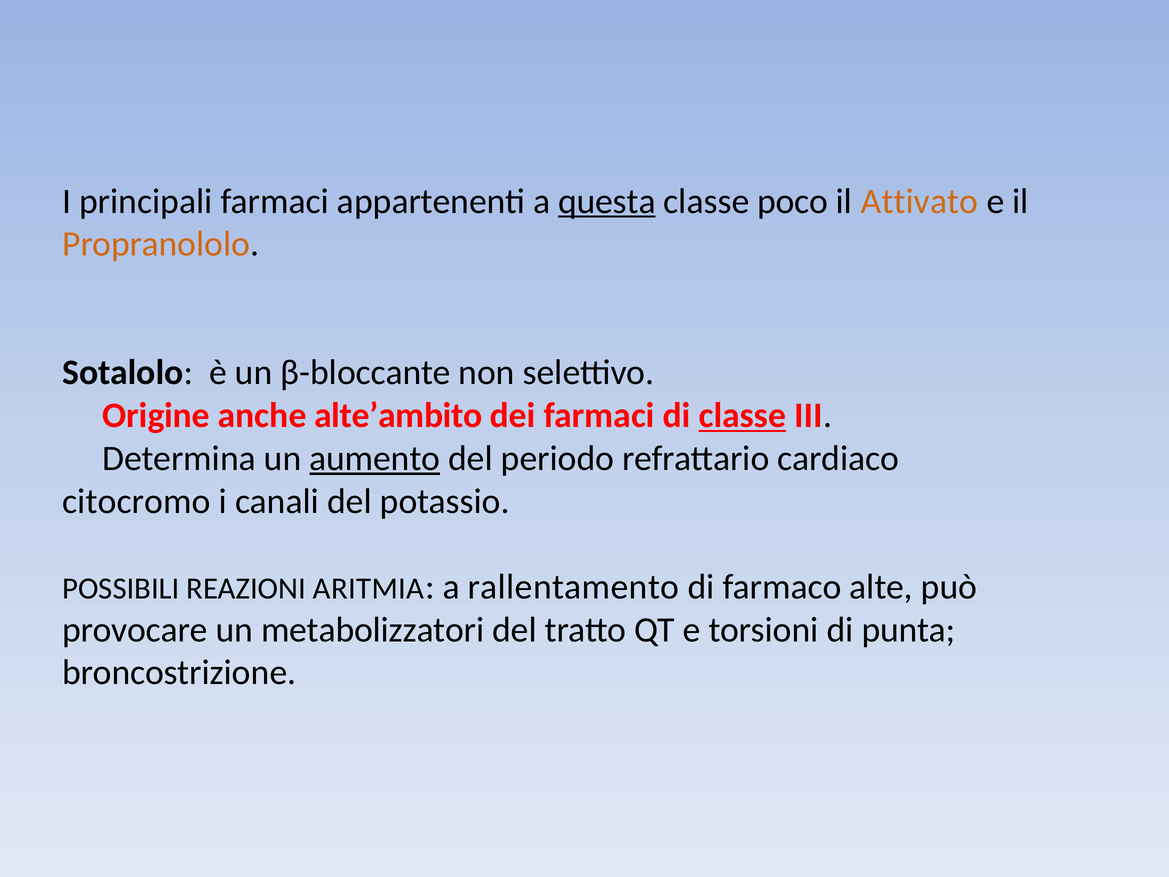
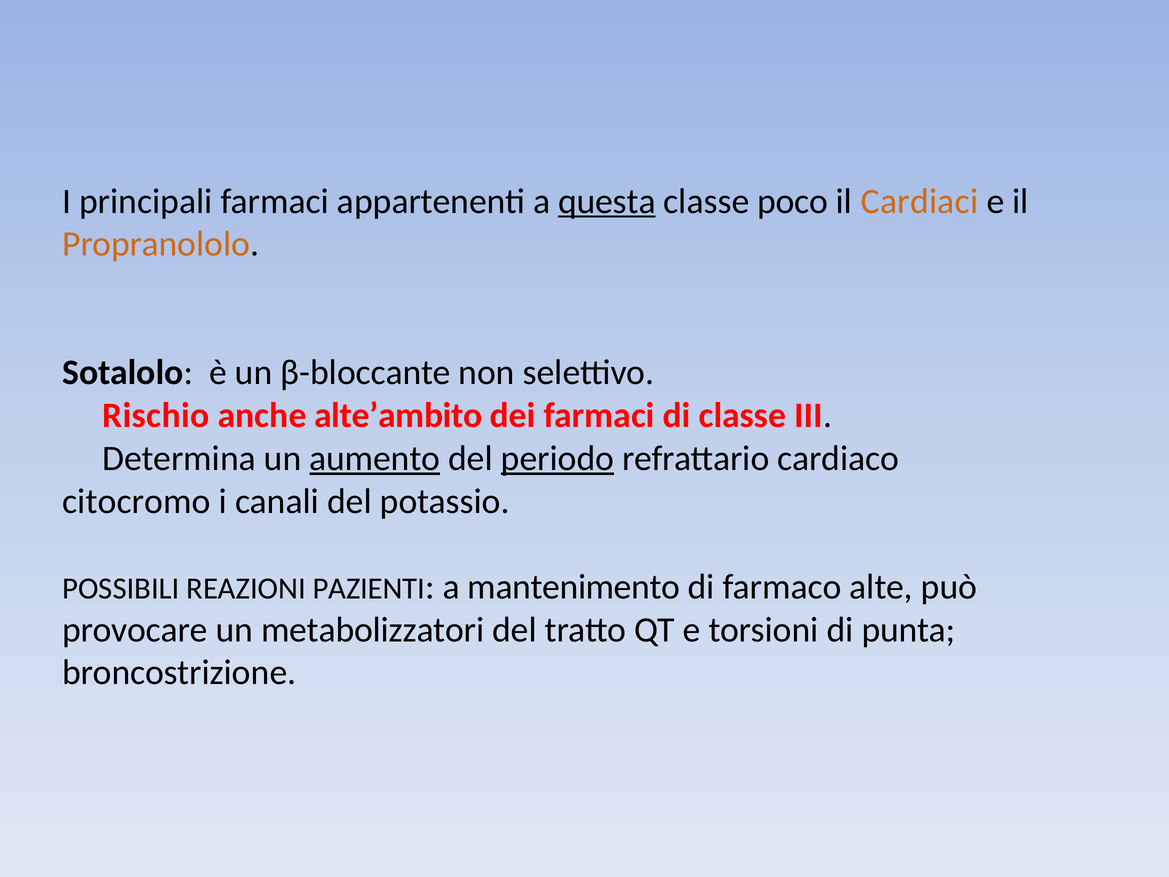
Attivato: Attivato -> Cardiaci (920, 201)
Origine: Origine -> Rischio (156, 415)
classe underline: present -> none (742, 415)
periodo underline: none -> present (557, 458)
ARITMIA: ARITMIA -> PAZIENTI (369, 588)
rallentamento: rallentamento -> mantenimento (574, 587)
